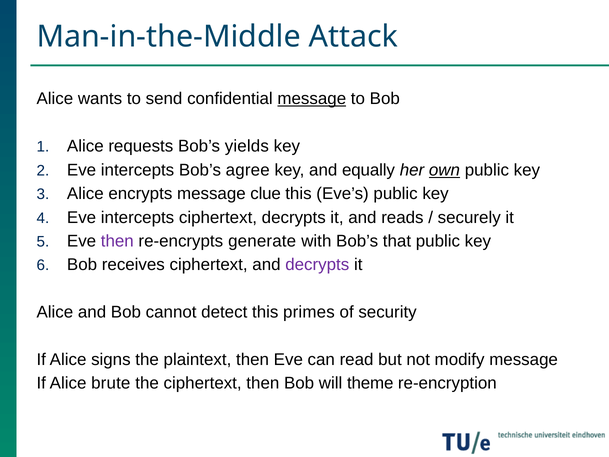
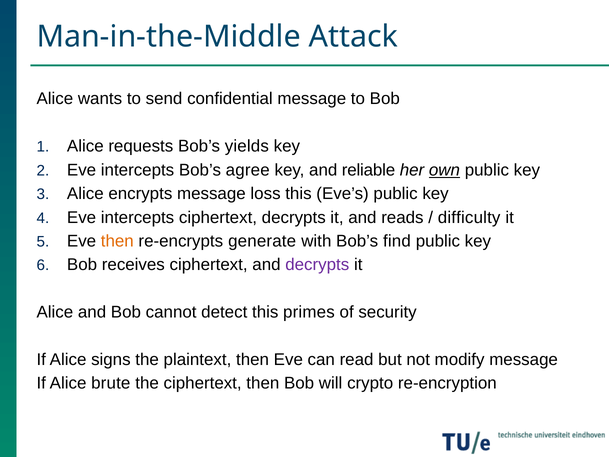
message underline: present -> none (312, 99)
equally: equally -> reliable (369, 170)
clue: clue -> loss (266, 194)
securely: securely -> difficulty (469, 217)
then colour: purple -> orange (117, 241)
that: that -> find (397, 241)
theme: theme -> crypto (370, 383)
